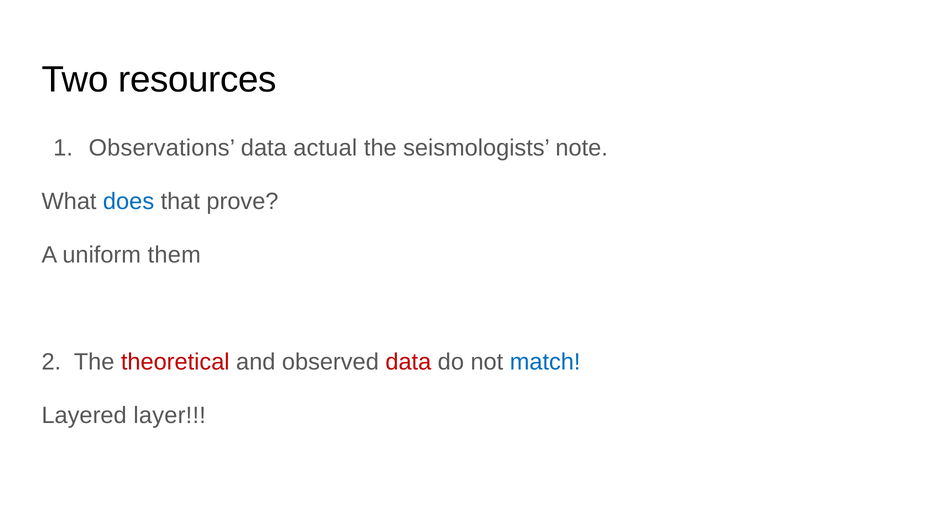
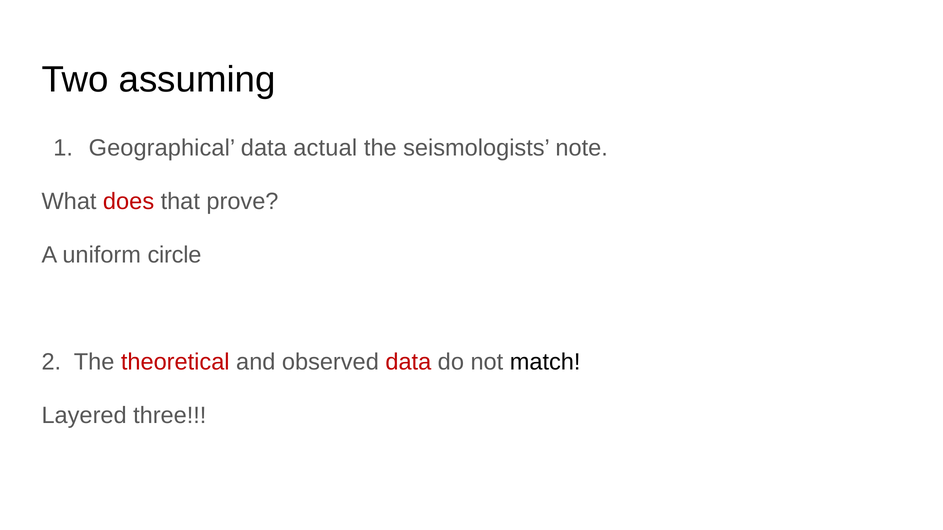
resources: resources -> assuming (197, 80)
Observations: Observations -> Geographical (162, 148)
does colour: blue -> red (129, 202)
them: them -> circle (174, 255)
match colour: blue -> black (545, 362)
layer: layer -> three (170, 416)
